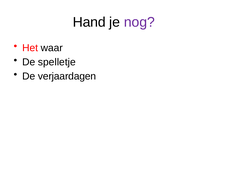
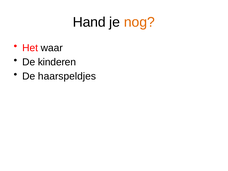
nog colour: purple -> orange (139, 22)
spelletje: spelletje -> kinderen (57, 62)
verjaardagen: verjaardagen -> haarspeldjes (67, 76)
